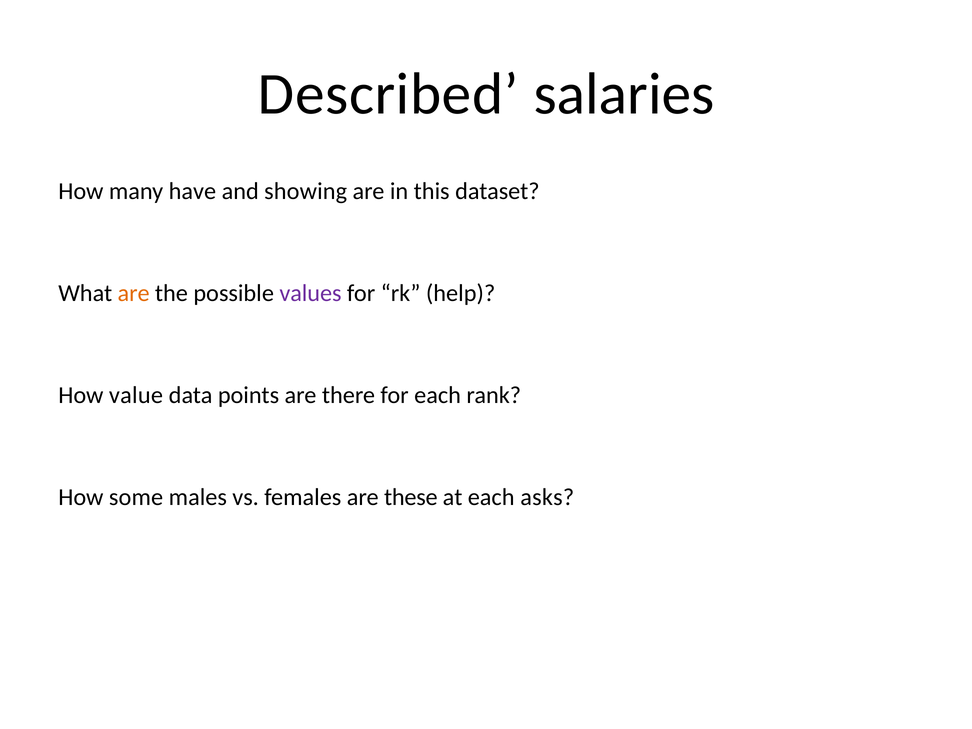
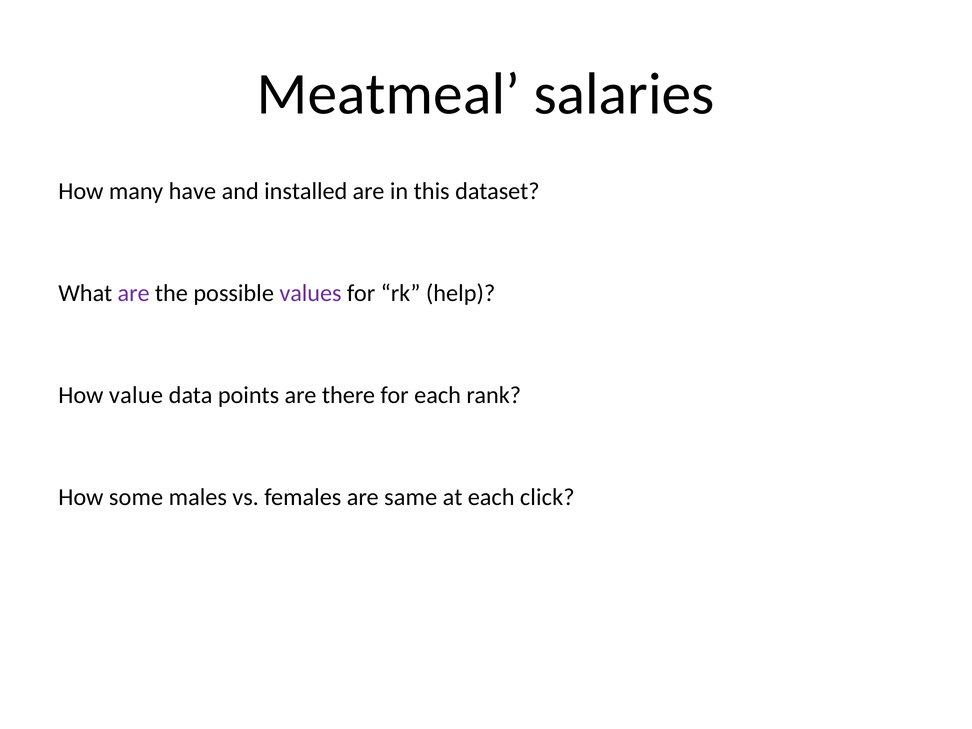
Described: Described -> Meatmeal (389, 94)
showing: showing -> installed (306, 191)
are colour: orange -> purple (134, 293)
these: these -> same (411, 497)
asks: asks -> click (547, 497)
